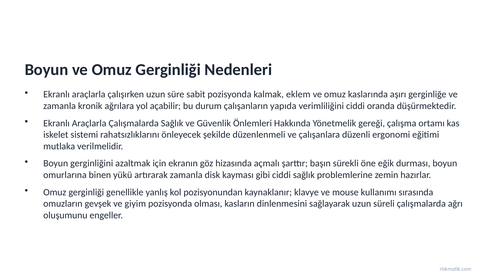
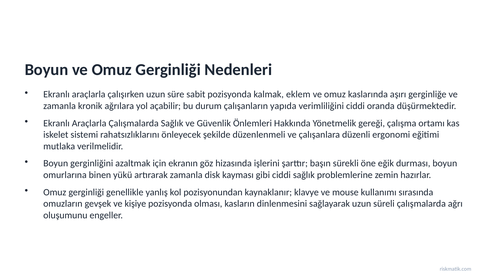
açmalı: açmalı -> işlerini (267, 163)
giyim: giyim -> kişiye (135, 204)
